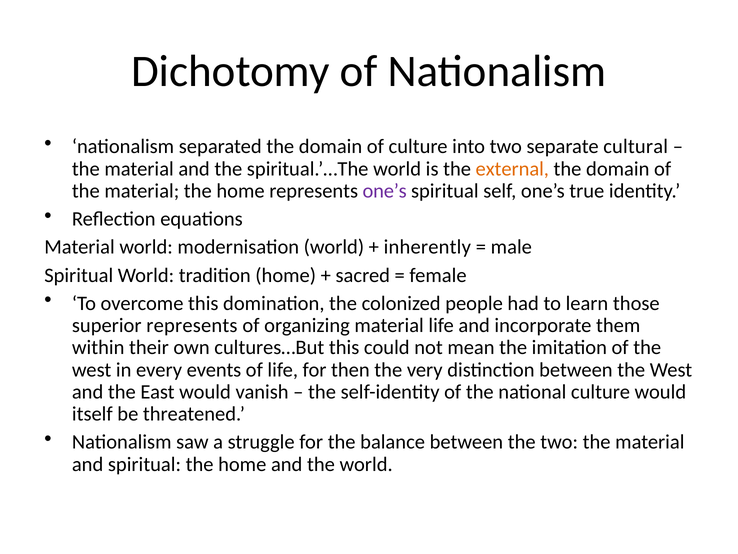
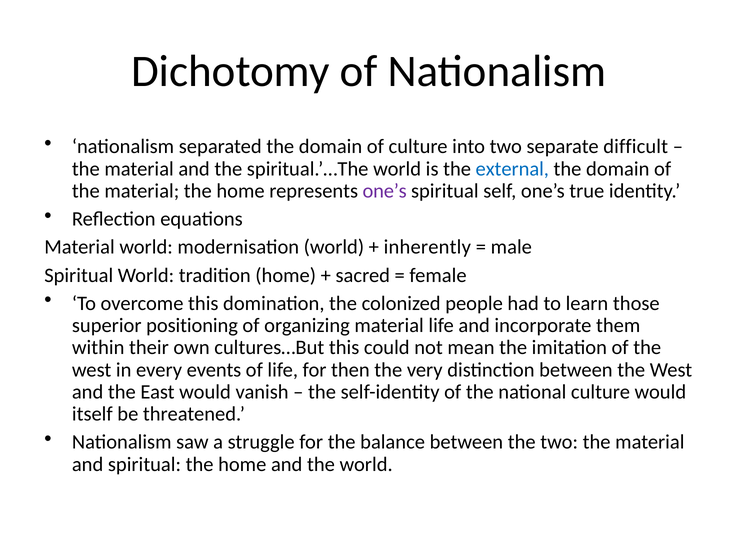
cultural: cultural -> difficult (636, 147)
external colour: orange -> blue (512, 169)
superior represents: represents -> positioning (192, 325)
